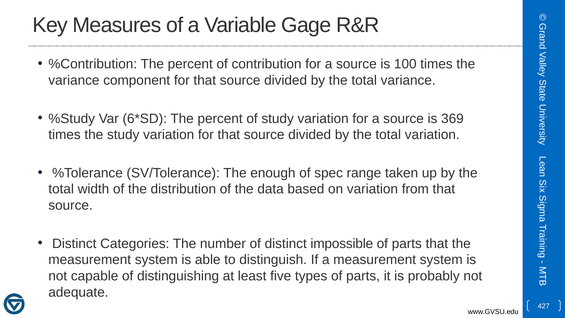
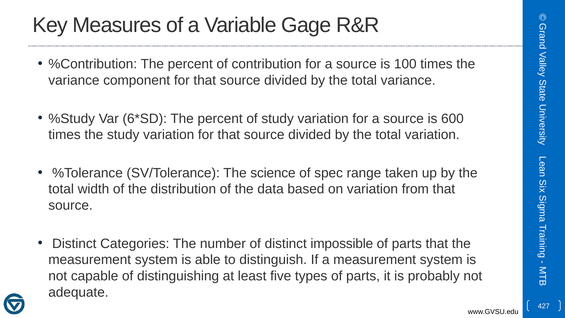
369: 369 -> 600 (452, 118)
enough: enough -> science (273, 173)
